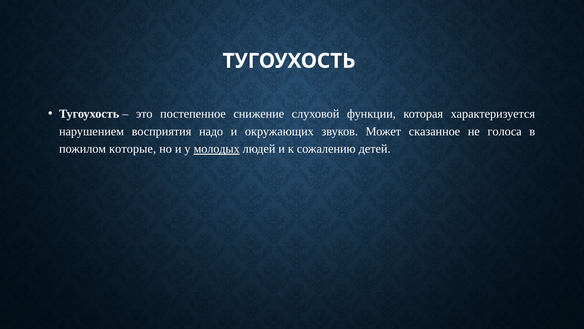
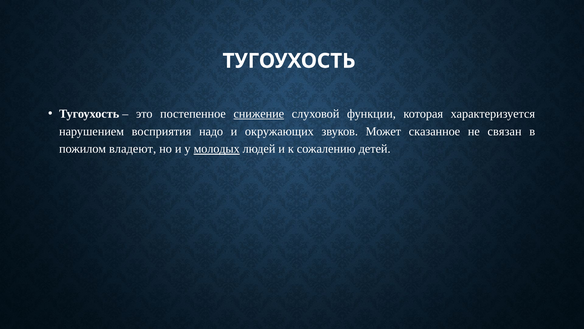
снижение underline: none -> present (259, 114)
голоса: голоса -> связан (505, 131)
которые: которые -> владеют (133, 149)
